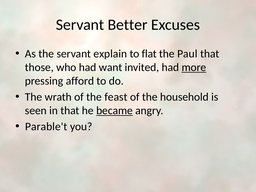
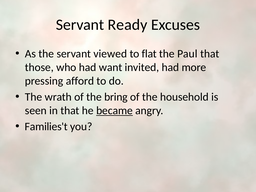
Better: Better -> Ready (127, 25)
explain: explain -> viewed (110, 54)
more underline: present -> none (194, 67)
feast: feast -> bring (116, 97)
Parable't: Parable't -> Families't (46, 127)
